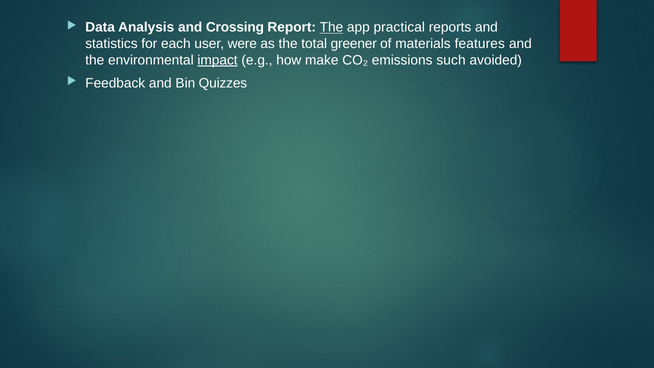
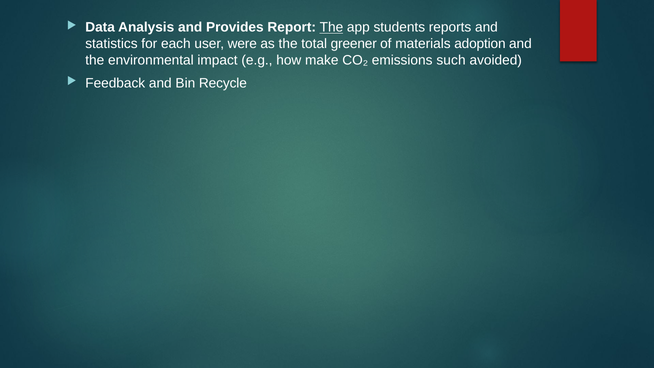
Crossing: Crossing -> Provides (235, 27)
practical: practical -> students (399, 27)
features: features -> adoption (480, 44)
impact underline: present -> none (218, 60)
Quizzes: Quizzes -> Recycle (223, 83)
